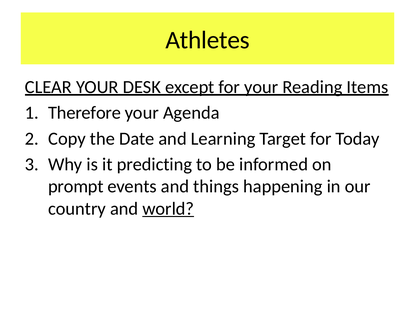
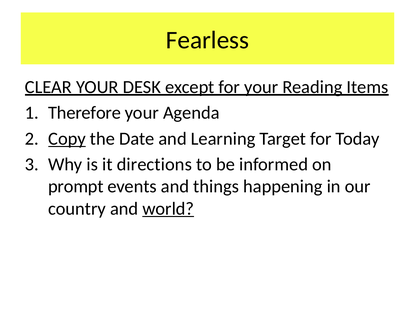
Athletes: Athletes -> Fearless (207, 40)
Copy underline: none -> present (67, 139)
predicting: predicting -> directions (154, 165)
